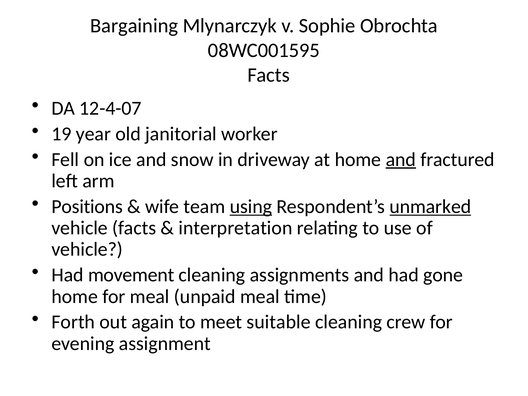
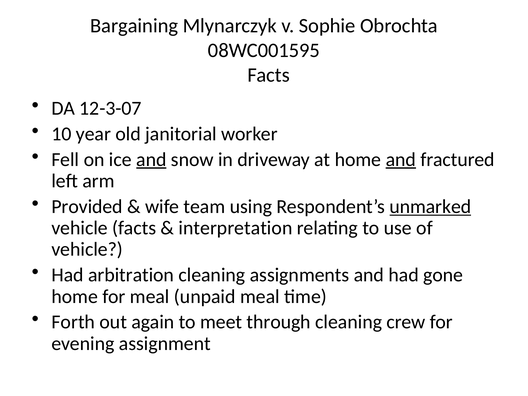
12-4-07: 12-4-07 -> 12-3-07 (110, 108)
19: 19 -> 10 (62, 134)
and underline: none -> present (151, 160)
Positions: Positions -> Provided (87, 207)
using underline: present -> none (251, 207)
movement: movement -> arbitration (131, 275)
suitable: suitable -> through (279, 322)
